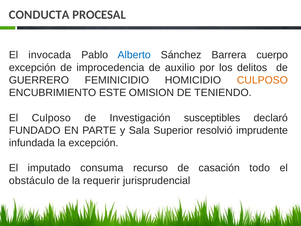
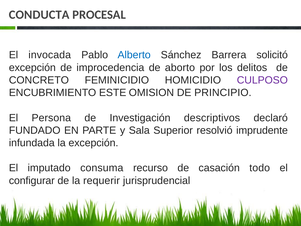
cuerpo: cuerpo -> solicitó (272, 55)
auxilio: auxilio -> aborto (180, 68)
GUERRERO: GUERRERO -> CONCRETO (39, 80)
CULPOSO colour: orange -> purple (262, 80)
TENIENDO: TENIENDO -> PRINCIPIO (223, 93)
El Culposo: Culposo -> Persona (51, 118)
susceptibles: susceptibles -> descriptivos (212, 118)
obstáculo: obstáculo -> configurar (32, 180)
